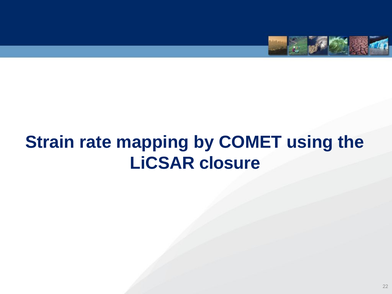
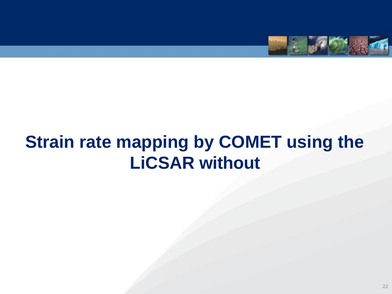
closure: closure -> without (230, 163)
